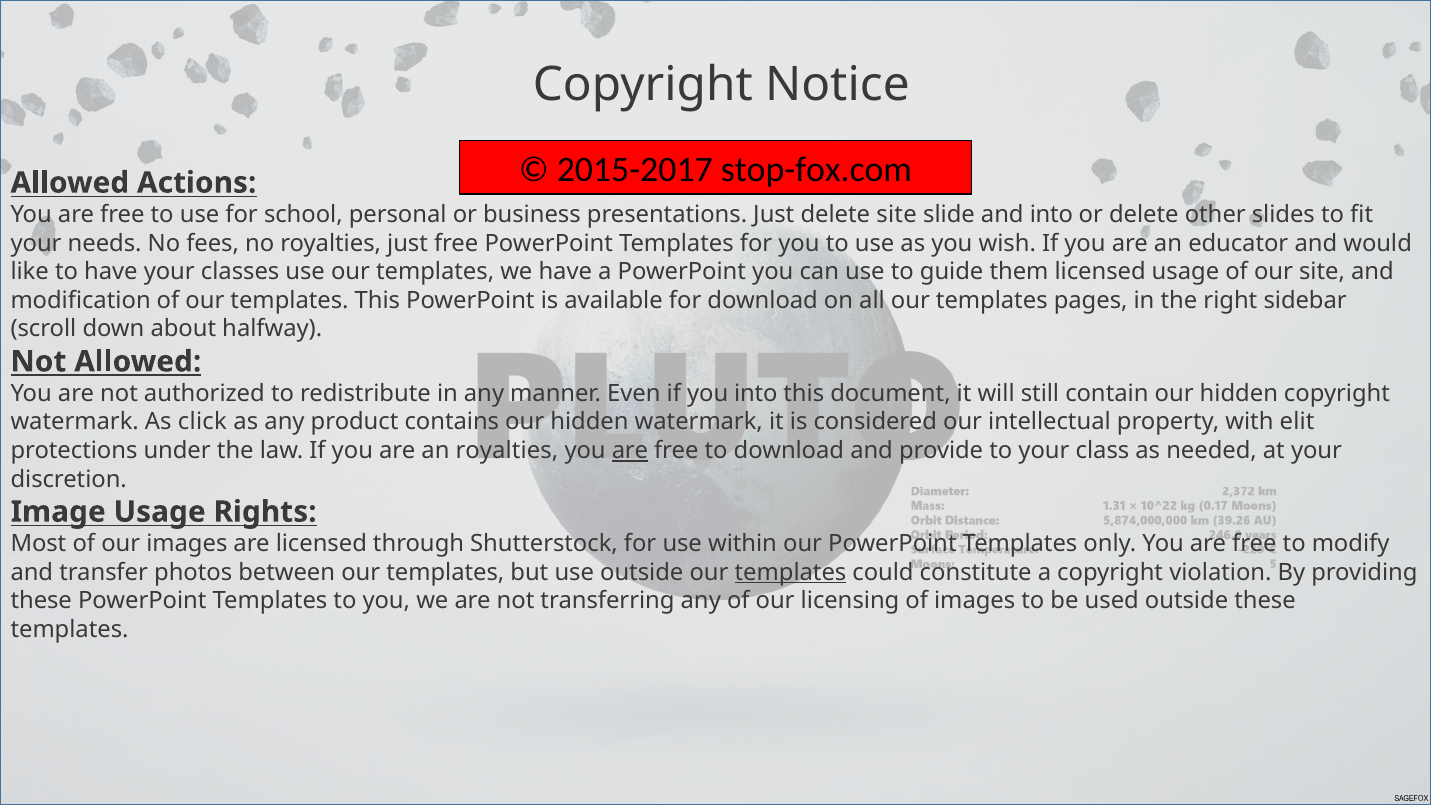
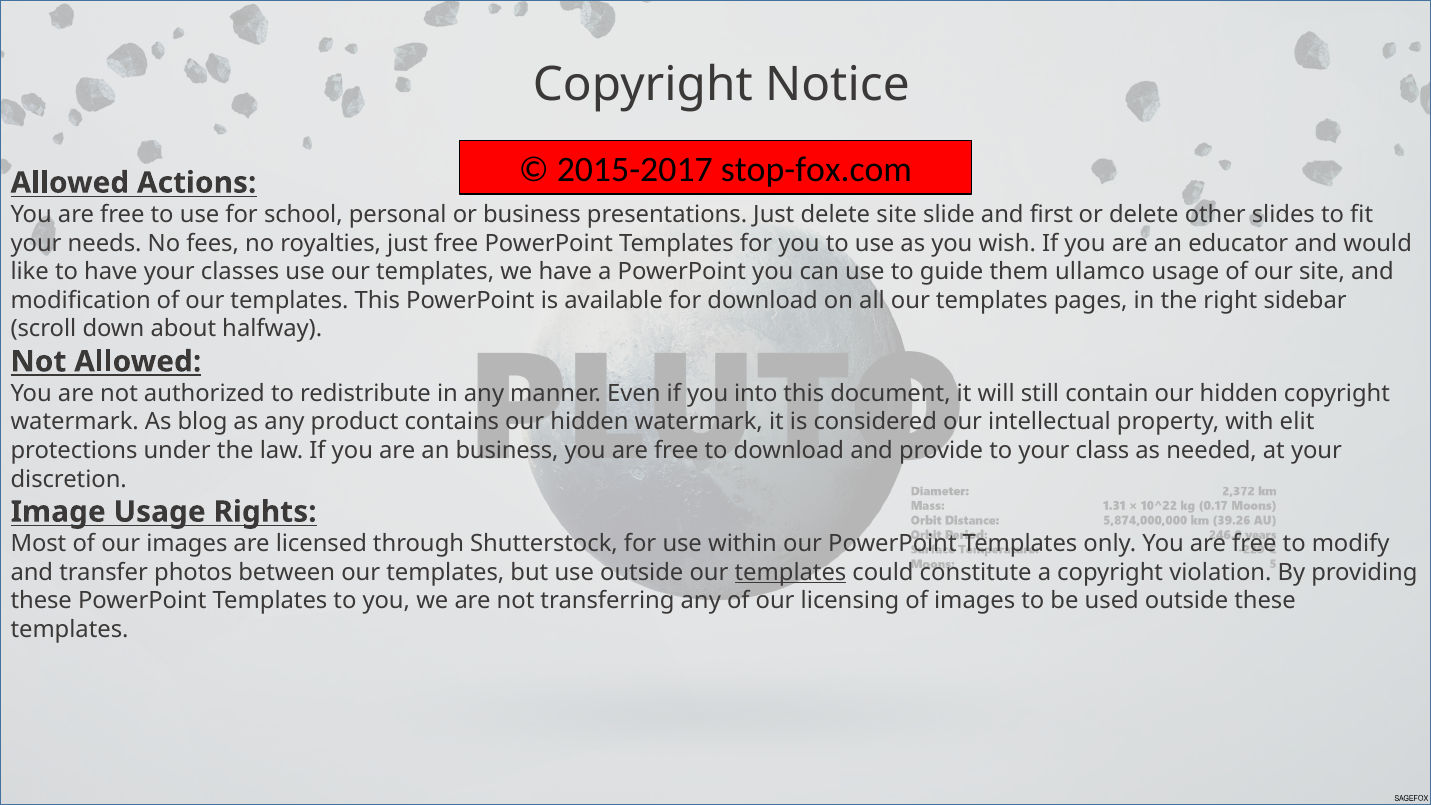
and into: into -> first (1051, 215)
them licensed: licensed -> ullamco (1100, 272)
click: click -> blog (202, 422)
an royalties: royalties -> business (507, 451)
are underline: present -> none (630, 451)
